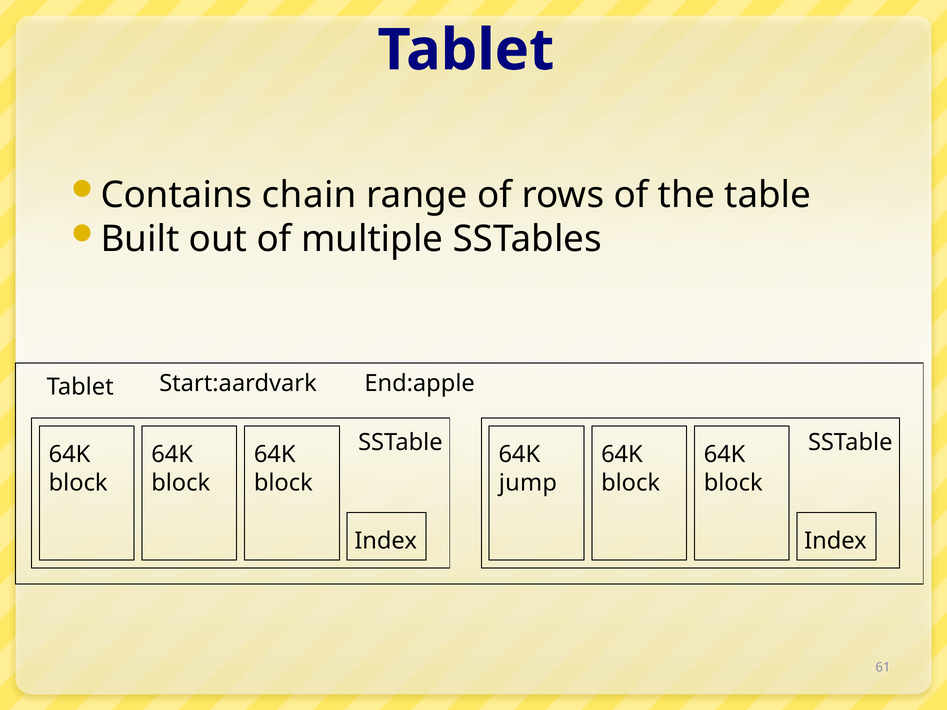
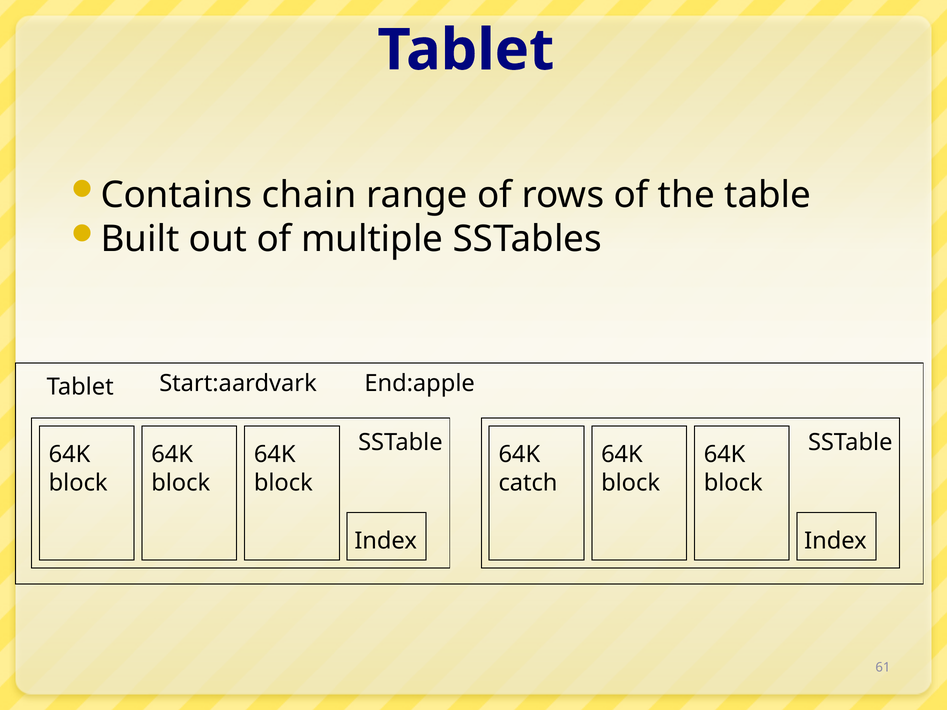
jump: jump -> catch (528, 483)
